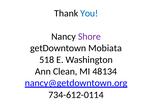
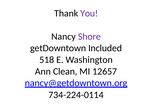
You colour: blue -> purple (89, 13)
Mobiata: Mobiata -> Included (105, 48)
48134: 48134 -> 12657 (105, 72)
734-612-0114: 734-612-0114 -> 734-224-0114 (76, 95)
